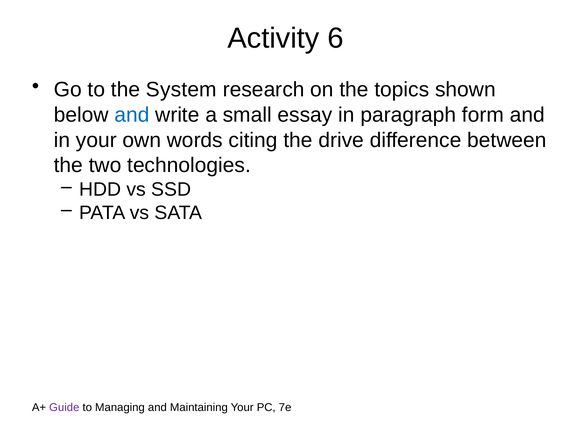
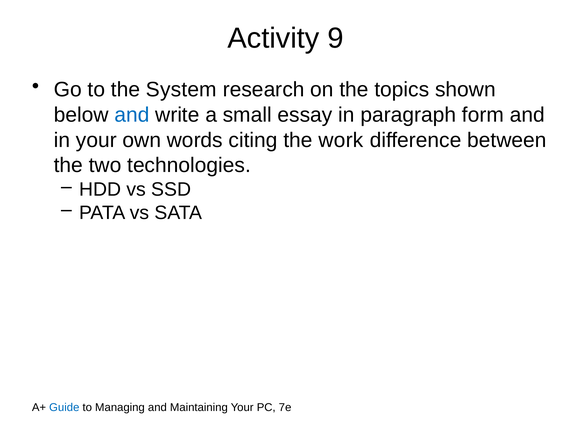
6: 6 -> 9 (336, 38)
drive: drive -> work (341, 140)
Guide colour: purple -> blue (64, 407)
